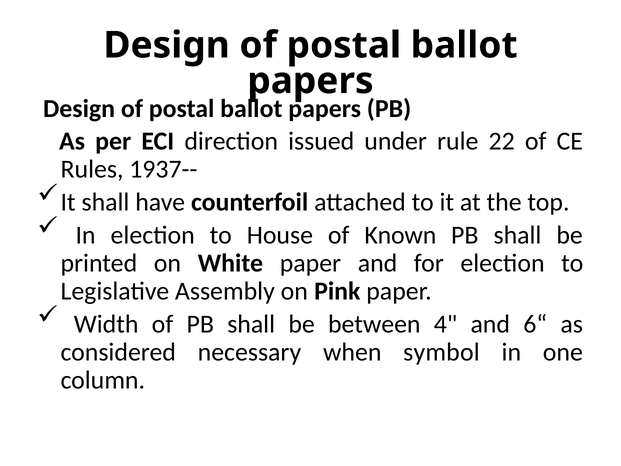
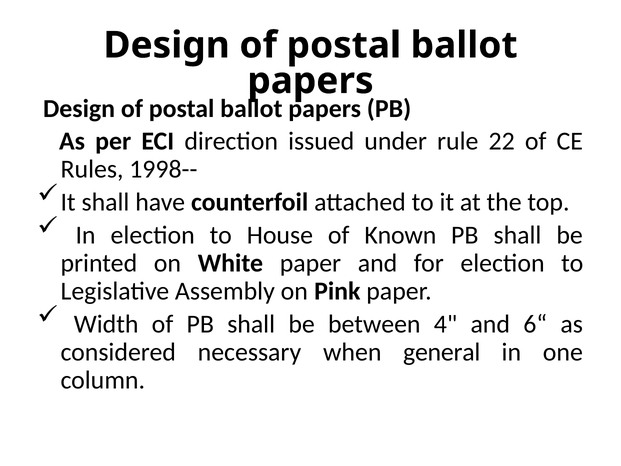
1937--: 1937-- -> 1998-- (163, 169)
symbol: symbol -> general (442, 352)
